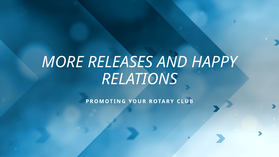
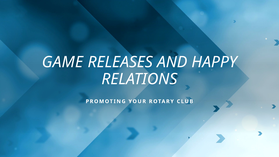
MORE: MORE -> GAME (63, 62)
